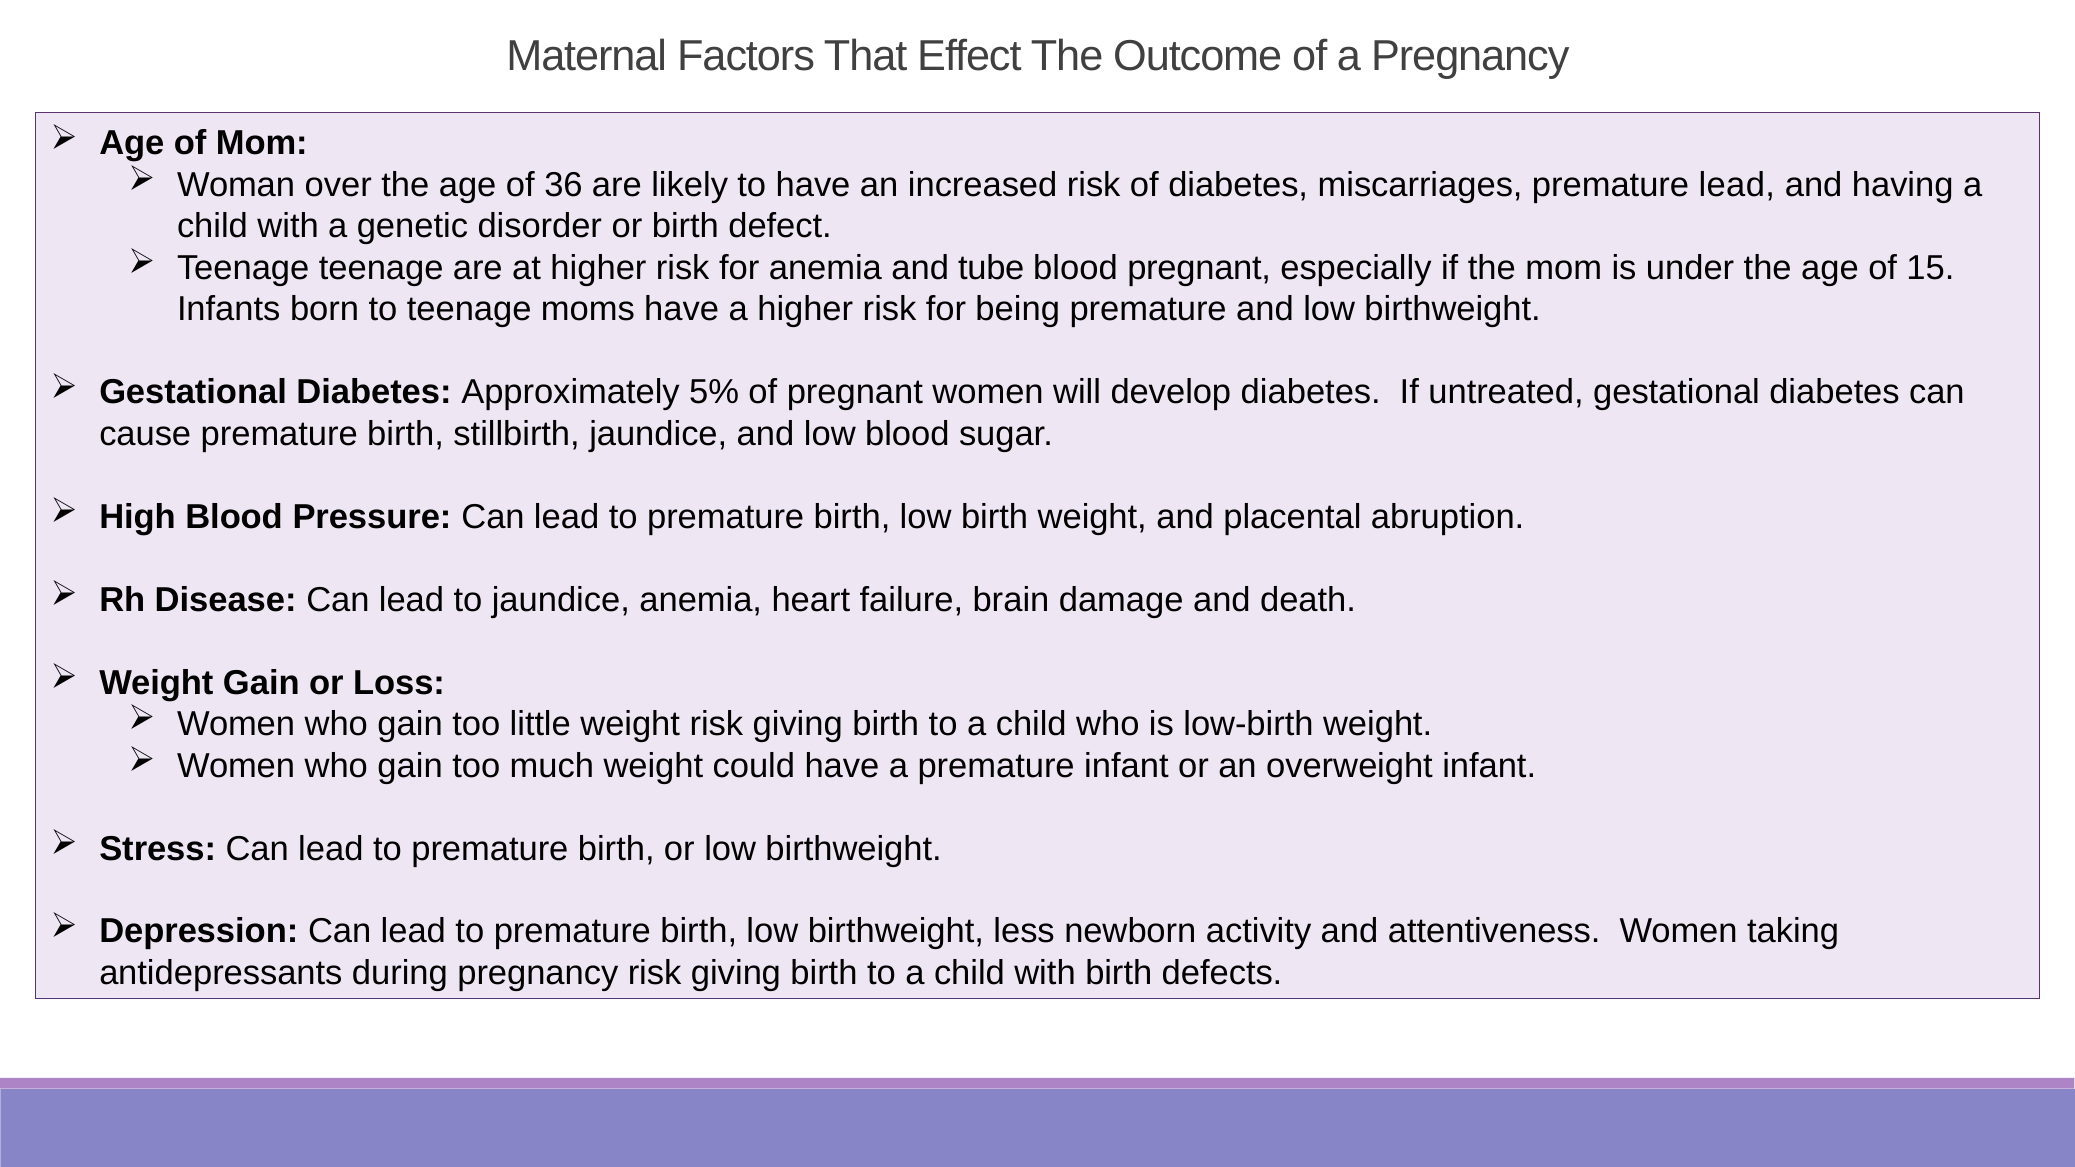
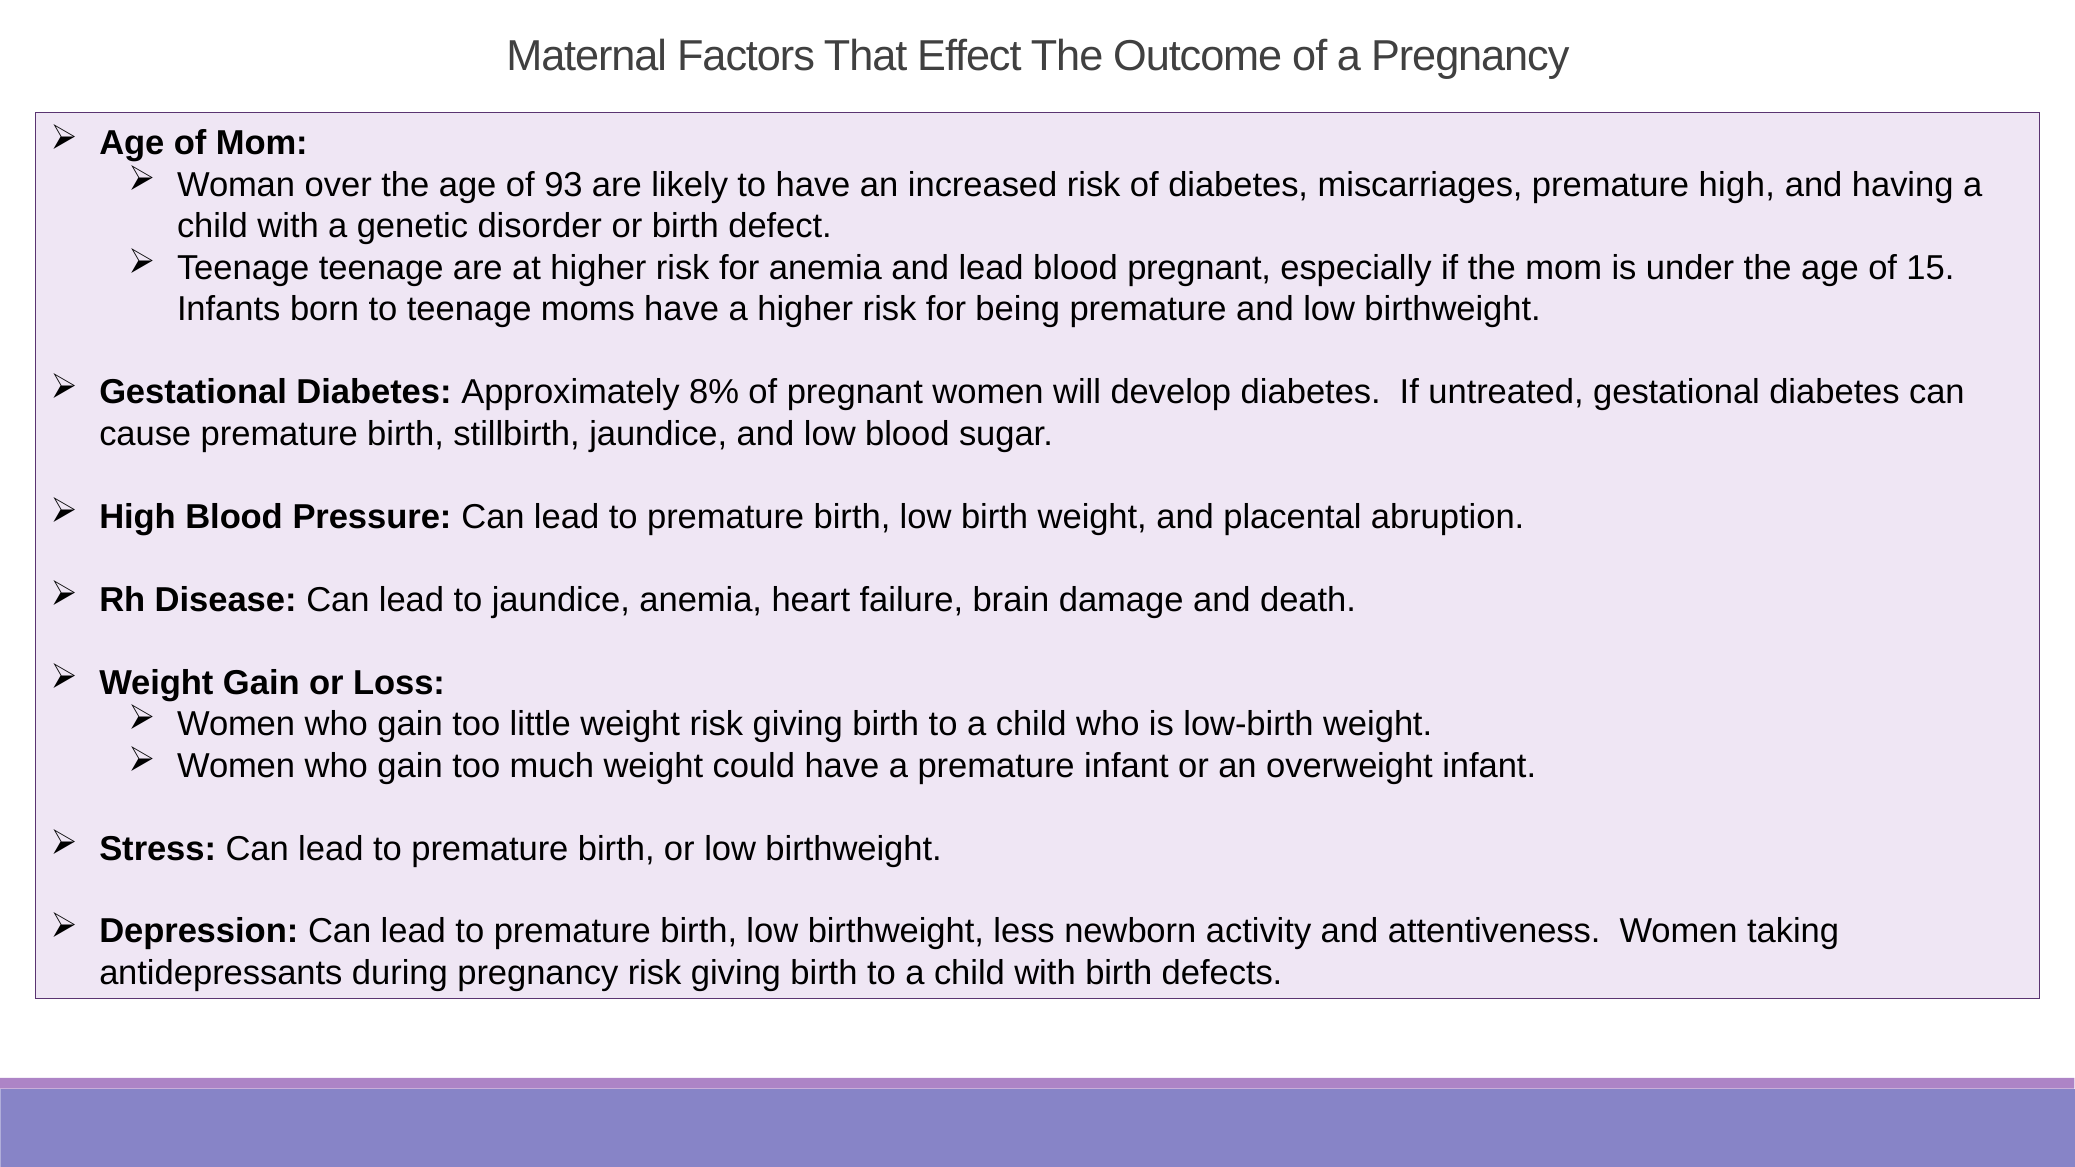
36: 36 -> 93 (563, 185)
premature lead: lead -> high (1737, 185)
and tube: tube -> lead (991, 268)
5%: 5% -> 8% (714, 392)
